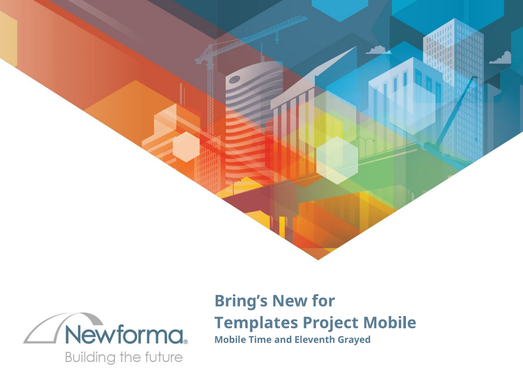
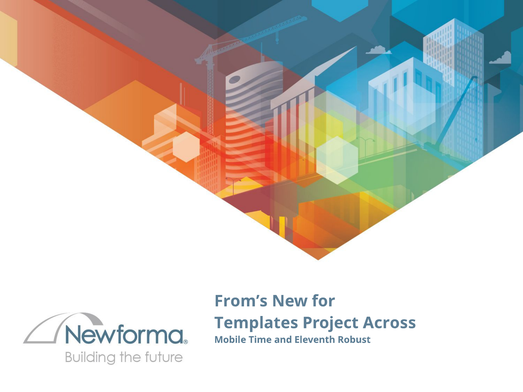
Bring’s: Bring’s -> From’s (241, 301)
Project Mobile: Mobile -> Across (389, 323)
Grayed: Grayed -> Robust (354, 340)
